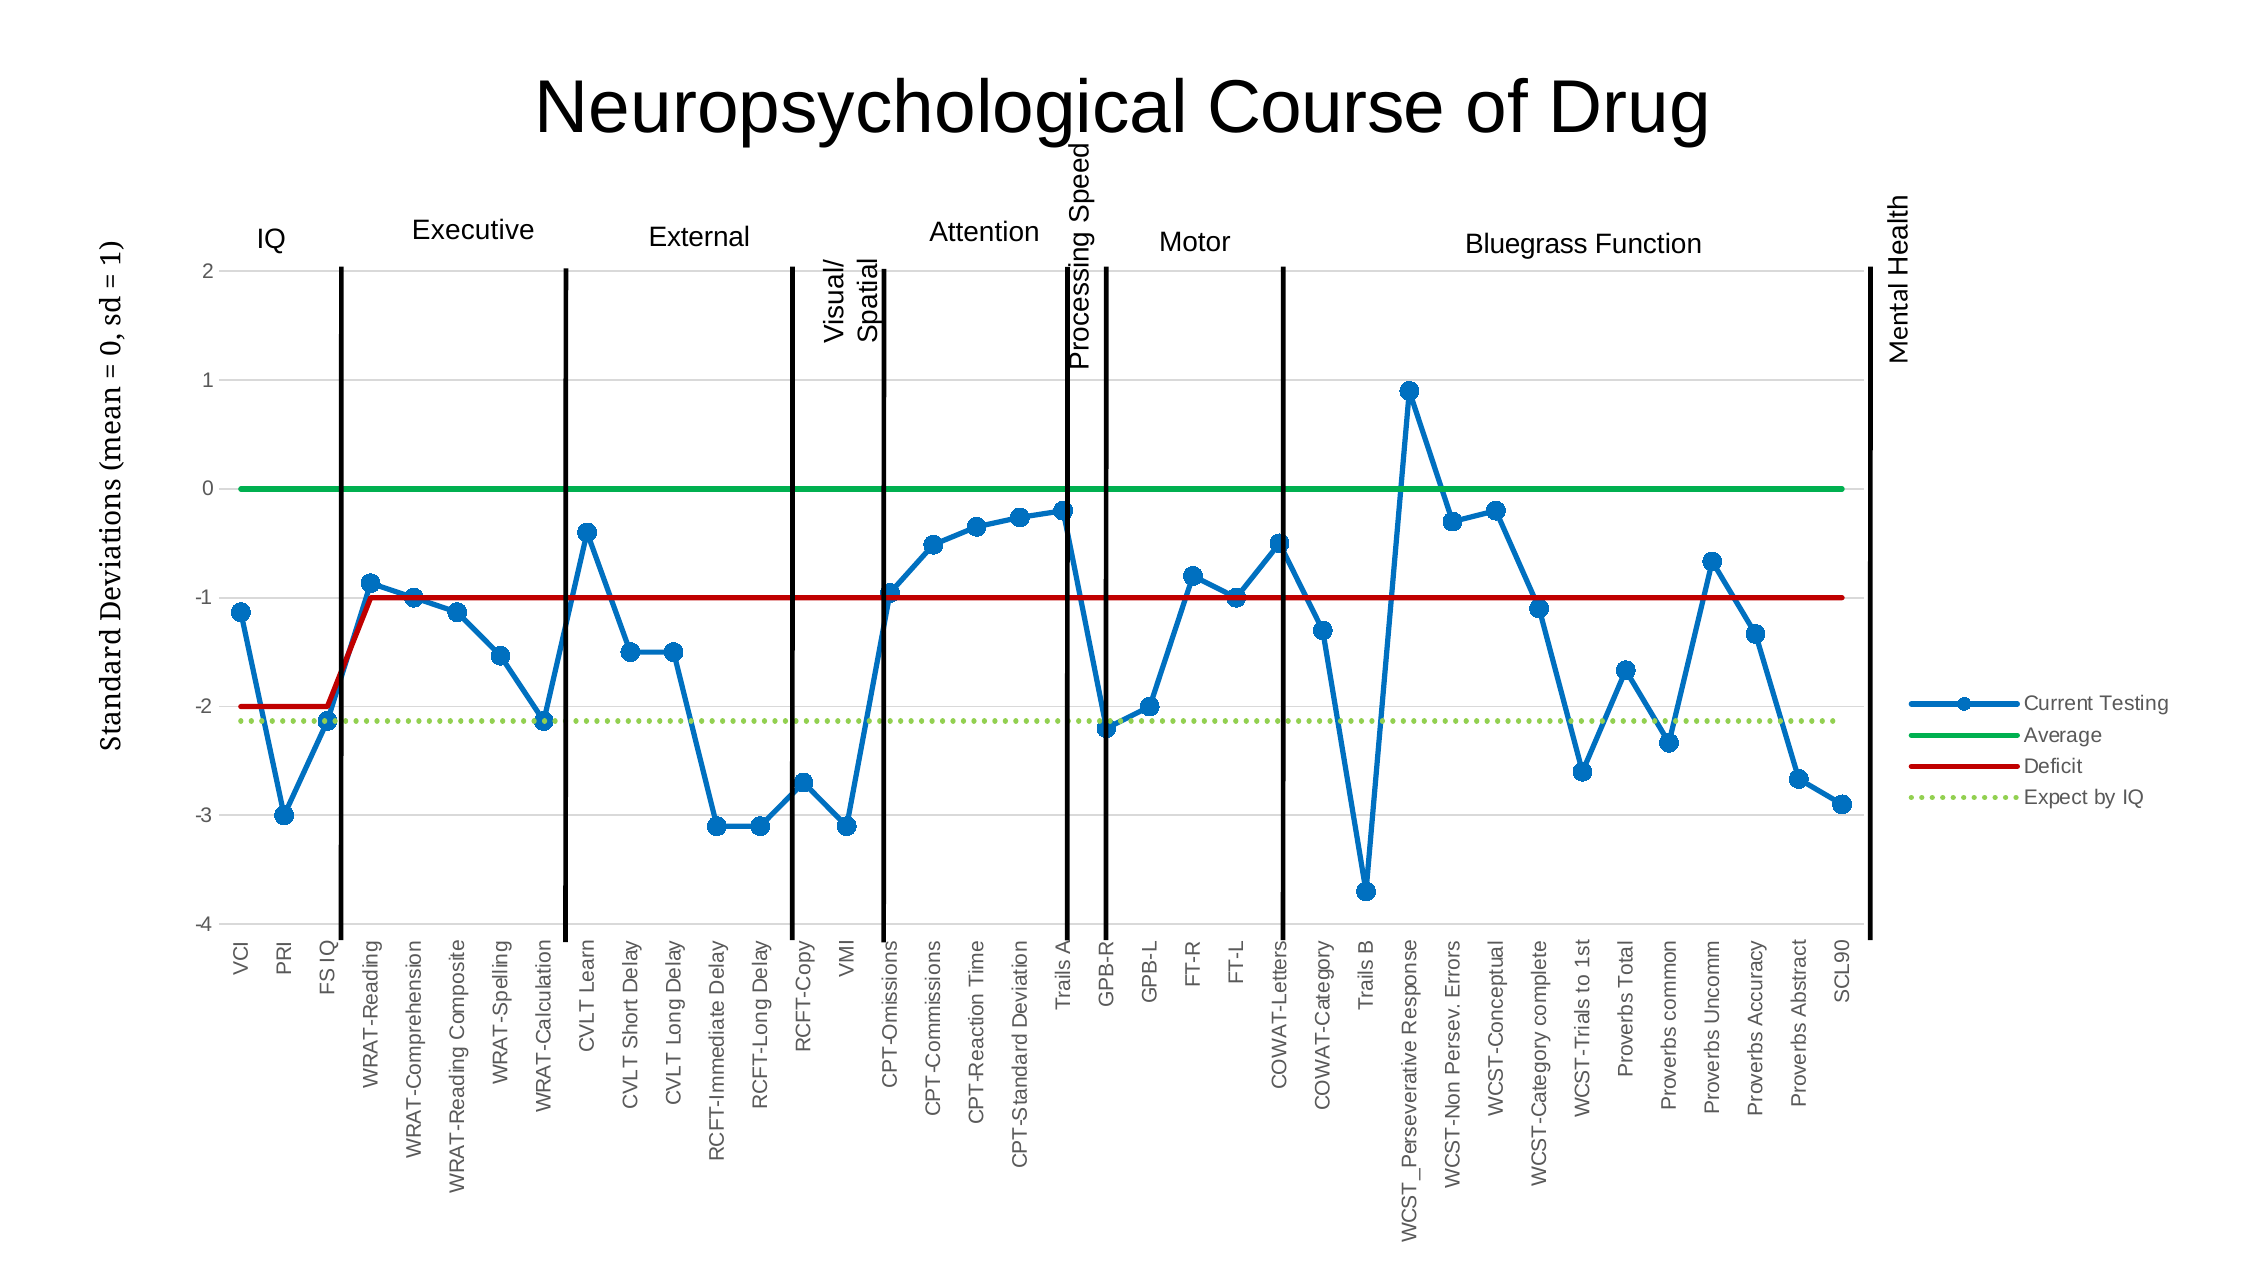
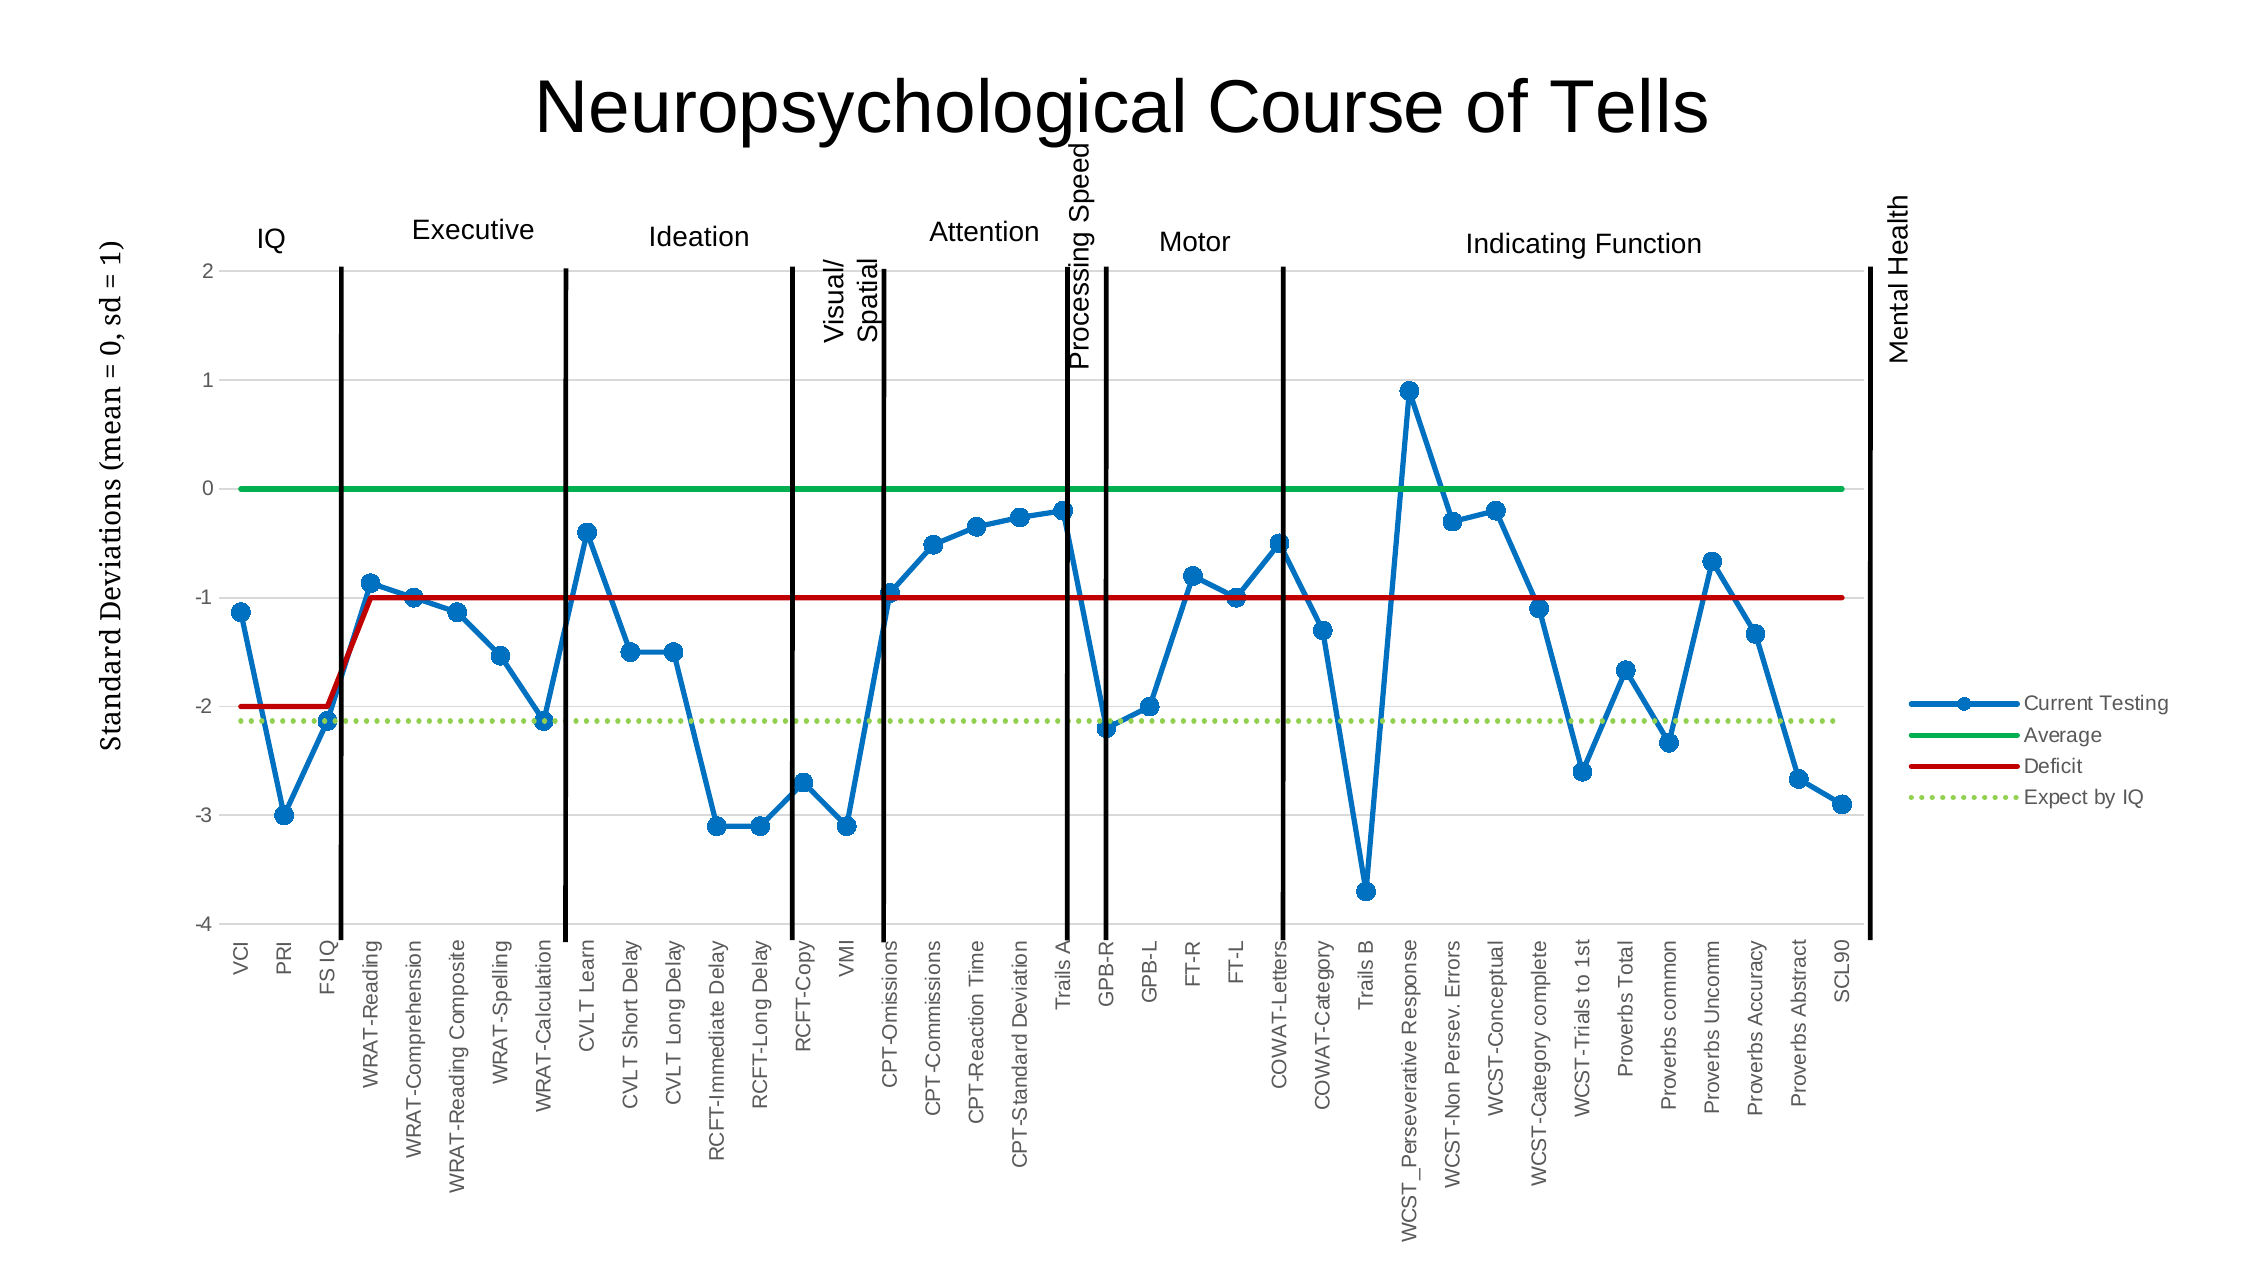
Drug: Drug -> Tells (1630, 108)
Bluegrass: Bluegrass -> Indicating (1526, 244)
External: External -> Ideation (699, 237)
